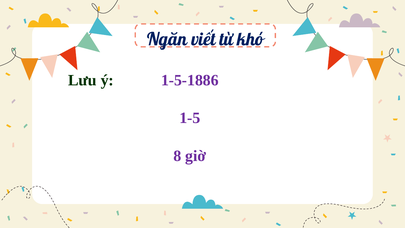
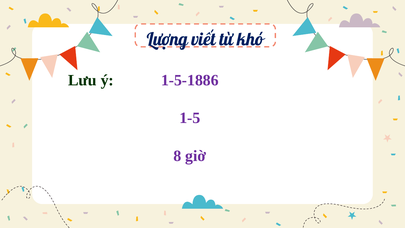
Ngăn: Ngăn -> Lượng (167, 40)
